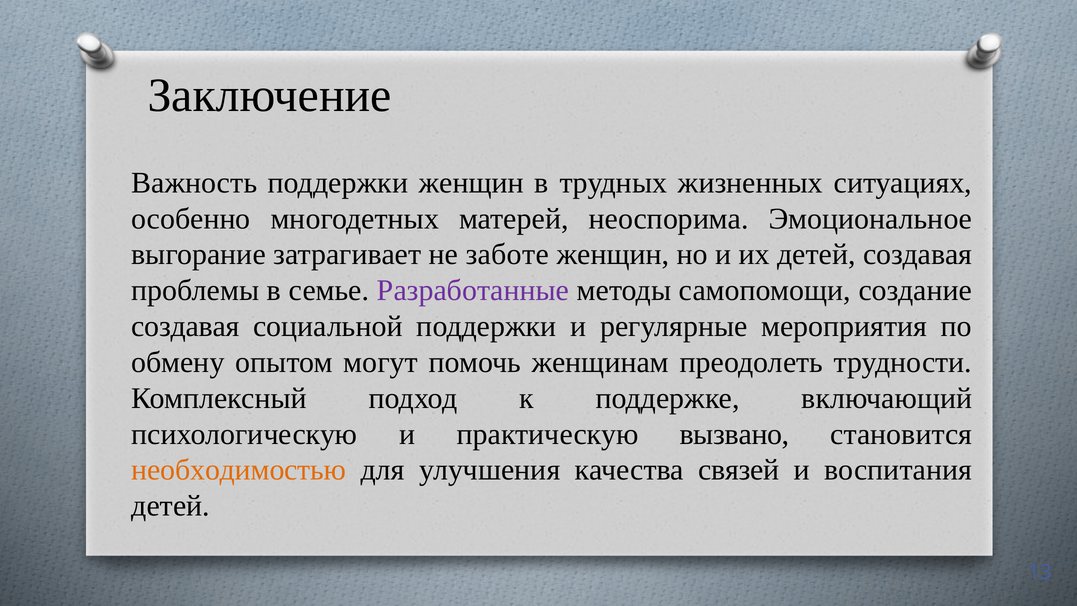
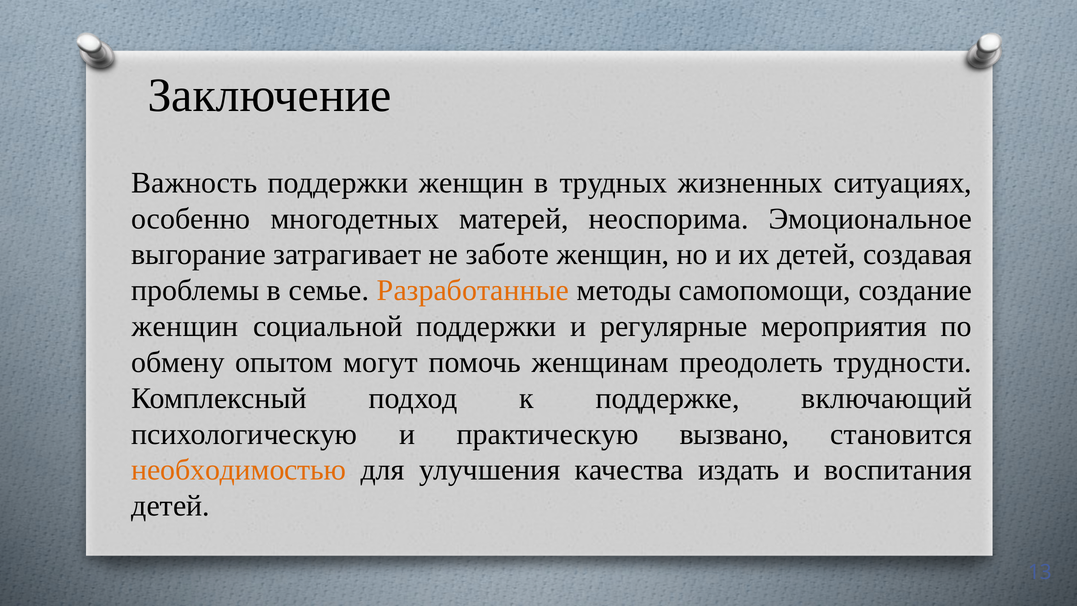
Разработанные colour: purple -> orange (473, 290)
создавая: создавая -> женщин (185, 326)
связей: связей -> издать (739, 470)
